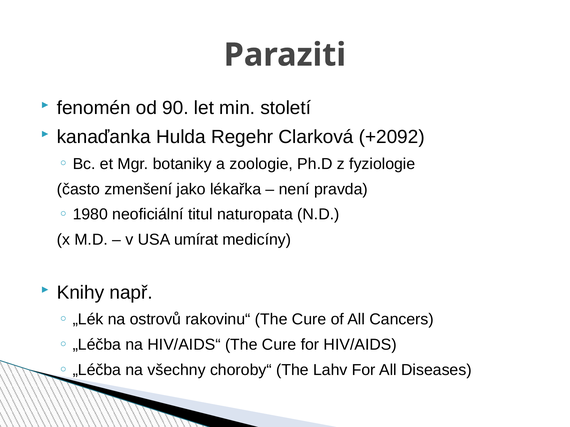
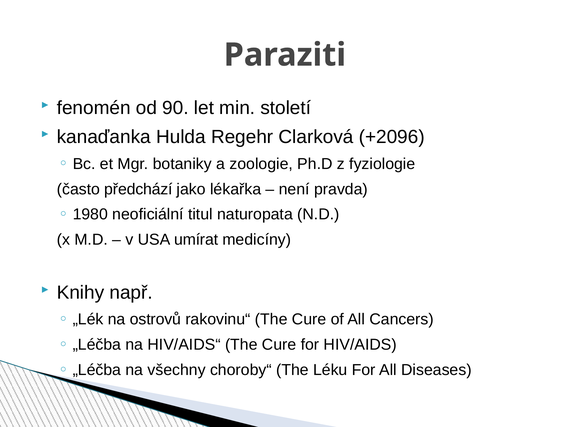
+2092: +2092 -> +2096 (392, 137)
zmenšení: zmenšení -> předchází (138, 189)
Lahv: Lahv -> Léku (330, 370)
